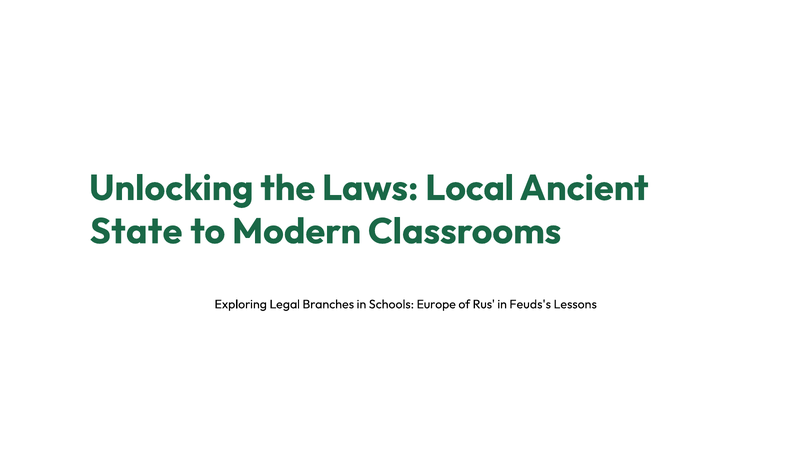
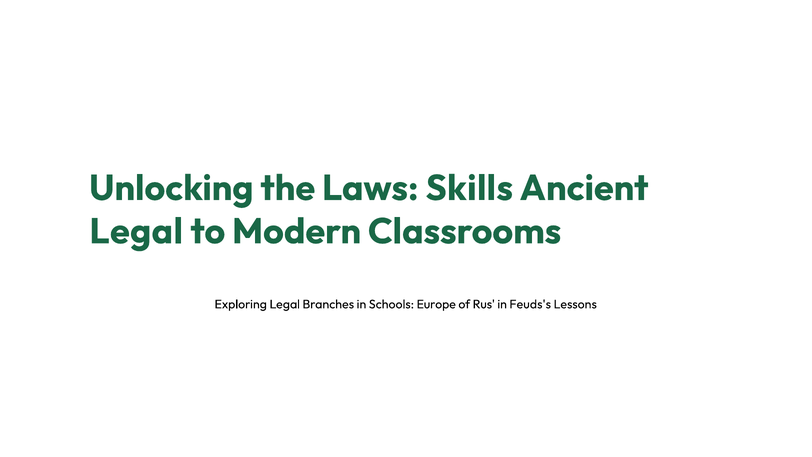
Local: Local -> Skills (469, 188)
State: State -> Legal (136, 231)
